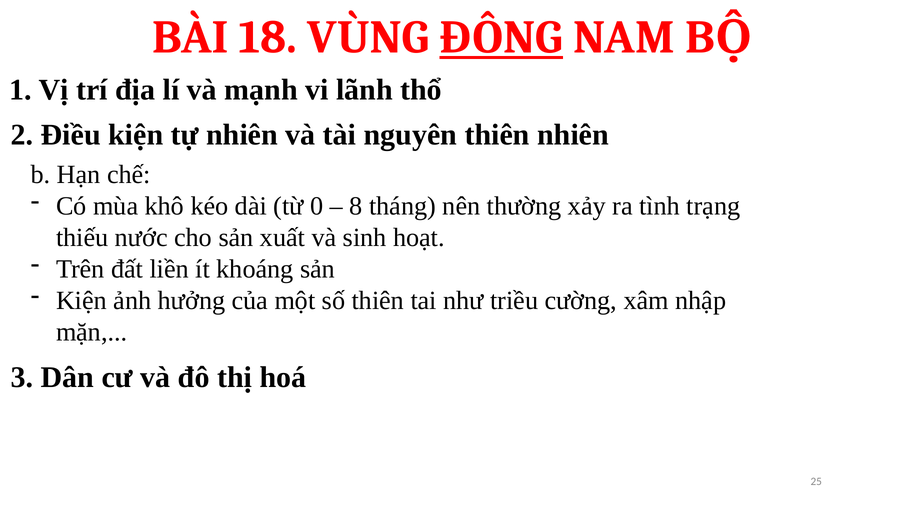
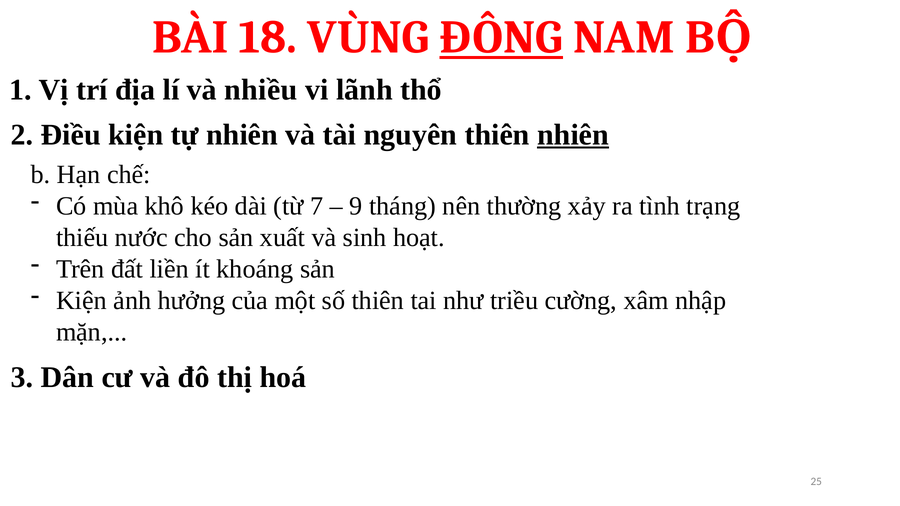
mạnh: mạnh -> nhiều (261, 90)
nhiên underline: none -> present (573, 135)
0: 0 -> 7 (317, 206)
8: 8 -> 9 (356, 206)
